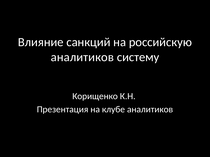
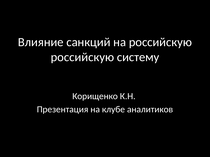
аналитиков: аналитиков -> российскую (82, 57)
